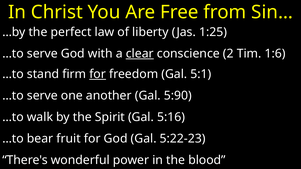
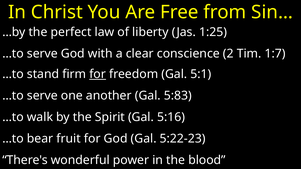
clear underline: present -> none (140, 54)
1:6: 1:6 -> 1:7 (275, 54)
5:90: 5:90 -> 5:83 (178, 96)
